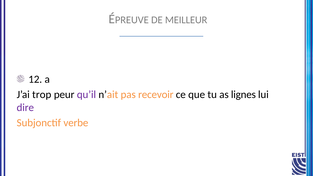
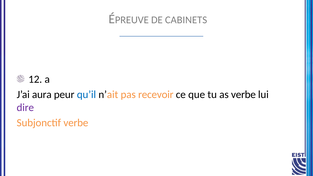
MEILLEUR: MEILLEUR -> CABINETS (186, 20)
trop: trop -> aura (42, 95)
qu’il colour: purple -> blue (86, 95)
as lignes: lignes -> verbe (243, 95)
